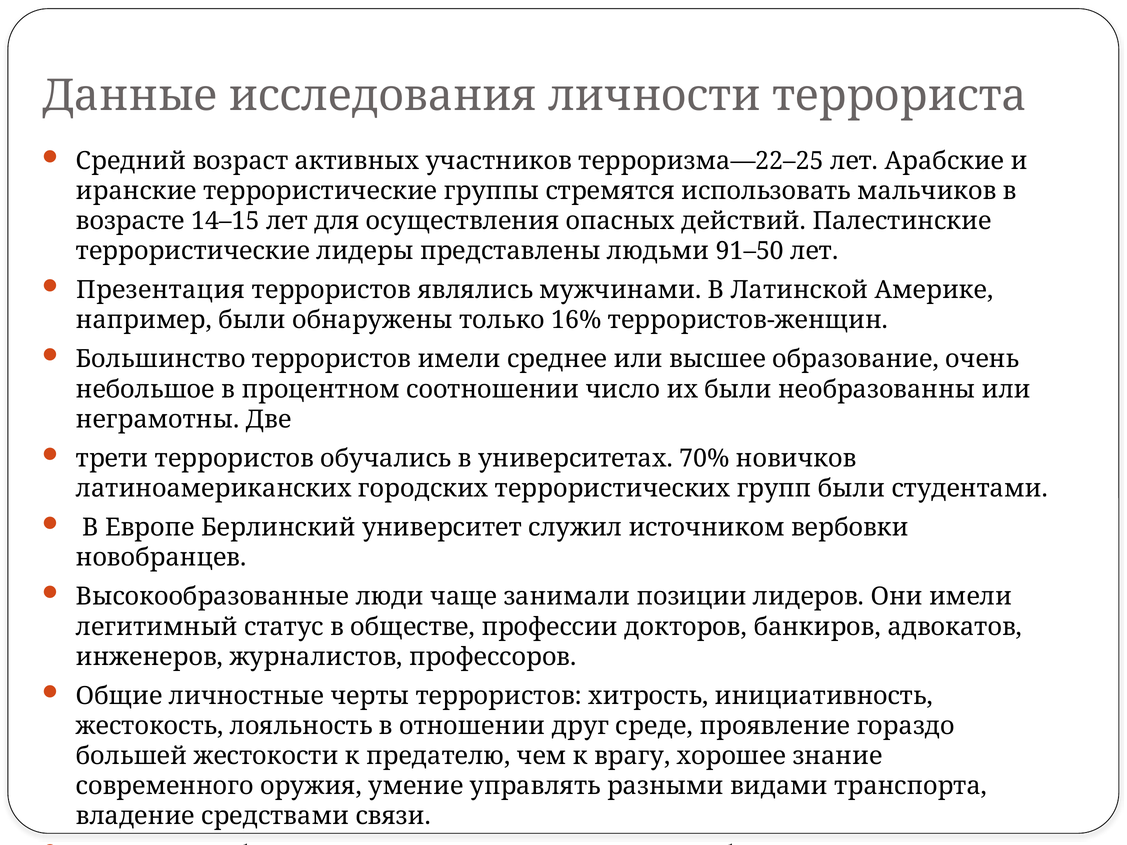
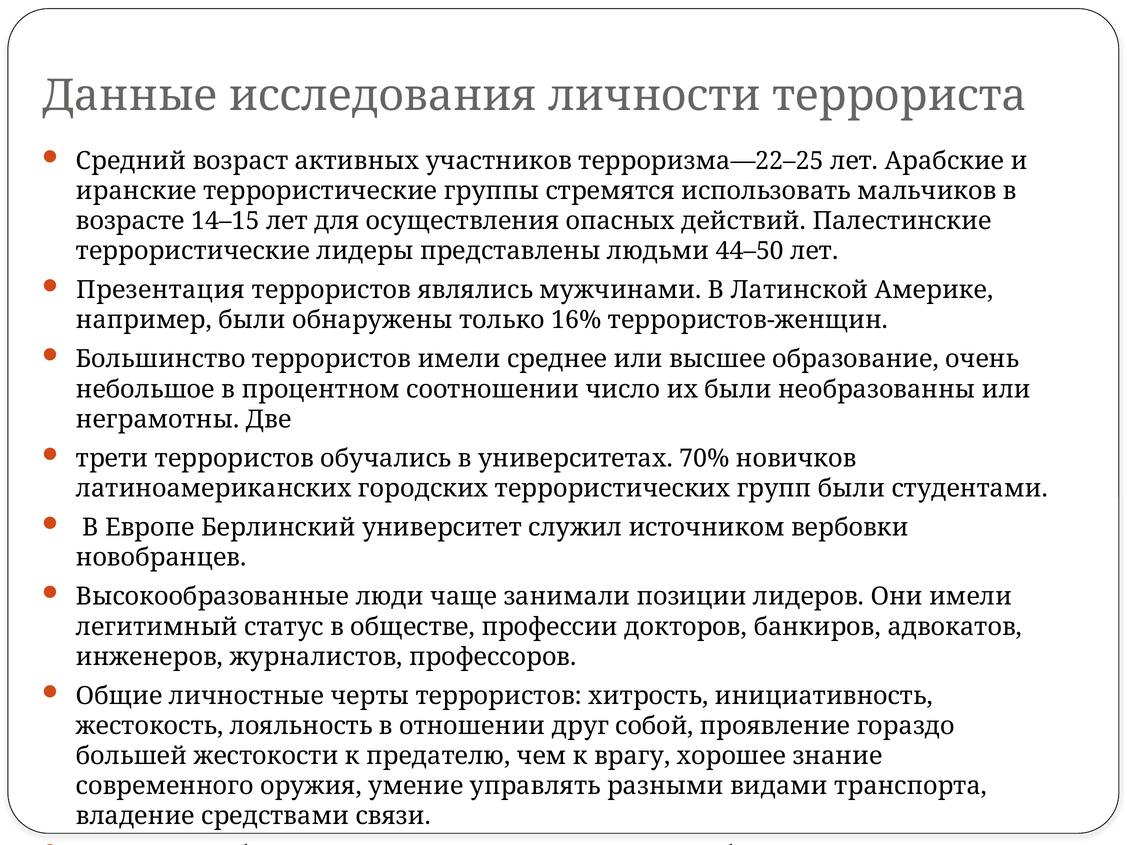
91–50: 91–50 -> 44–50 (750, 251)
среде: среде -> собой (655, 726)
